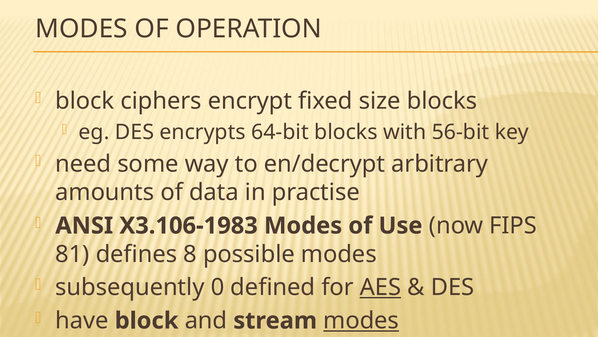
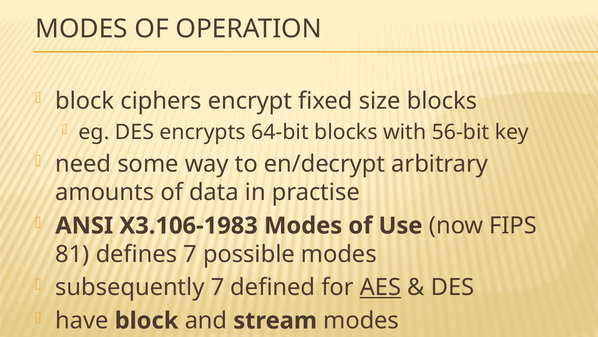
defines 8: 8 -> 7 (190, 254)
subsequently 0: 0 -> 7 (217, 288)
modes underline: present -> none (361, 321)
